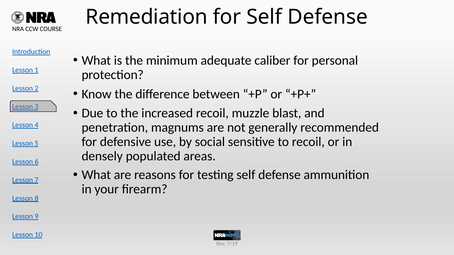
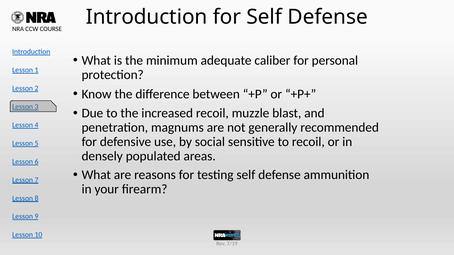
Remediation: Remediation -> Introduction (147, 17)
